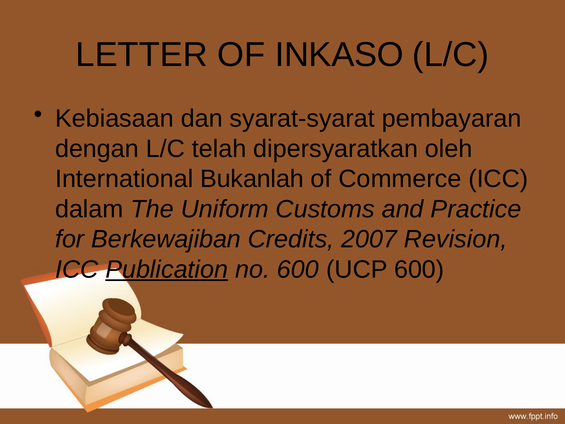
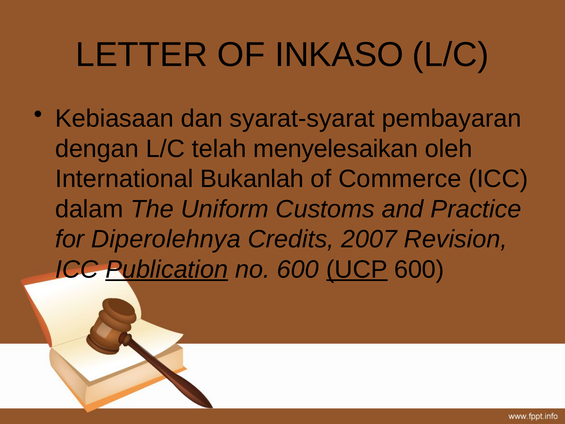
dipersyaratkan: dipersyaratkan -> menyelesaikan (336, 149)
Berkewajiban: Berkewajiban -> Diperolehnya (166, 239)
UCP underline: none -> present (357, 269)
